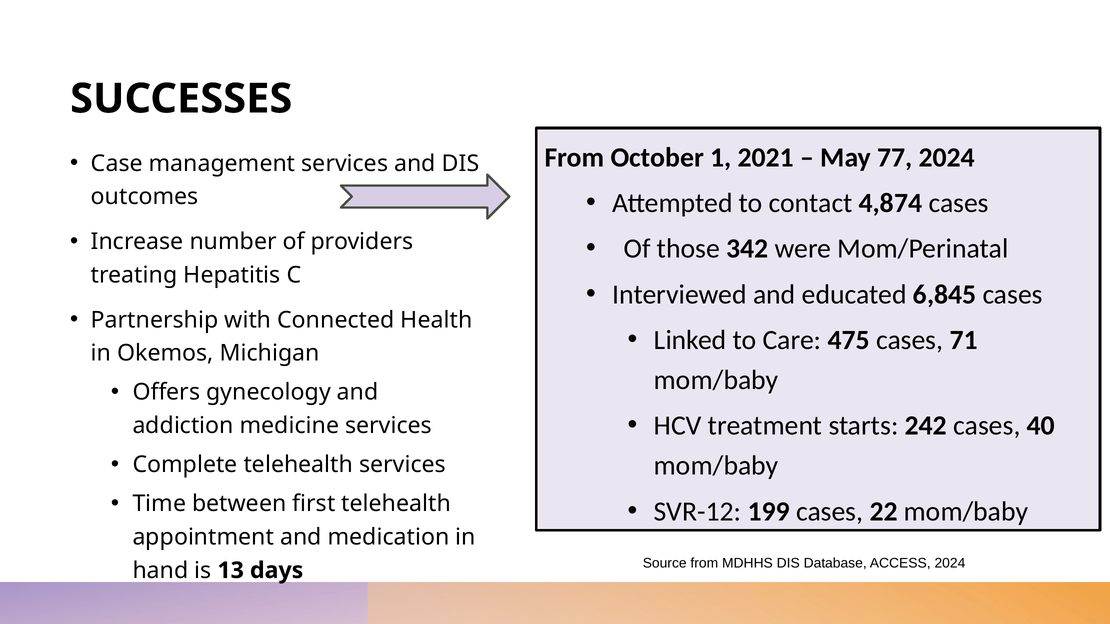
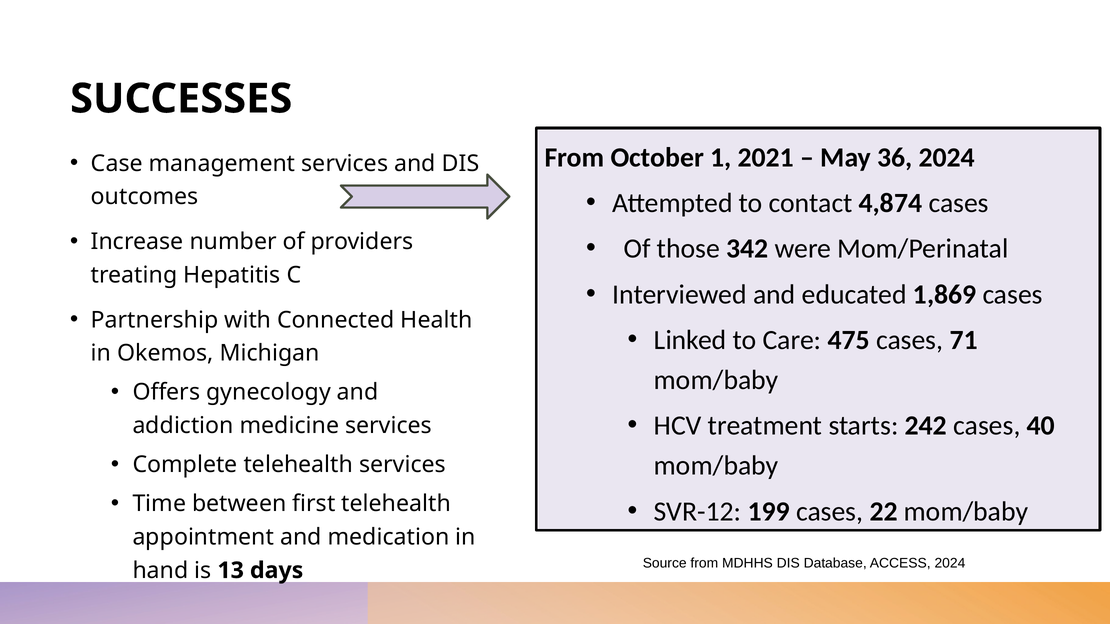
77: 77 -> 36 (895, 158)
6,845: 6,845 -> 1,869 (945, 295)
